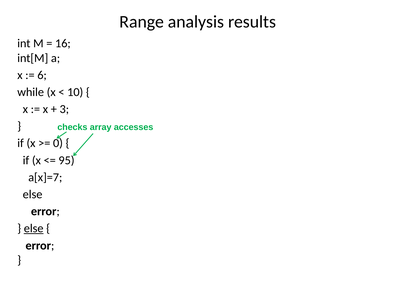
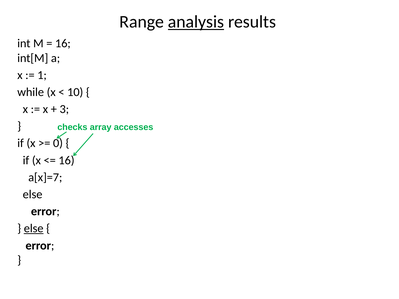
analysis underline: none -> present (196, 22)
6: 6 -> 1 (42, 75)
95: 95 -> 16 (67, 160)
